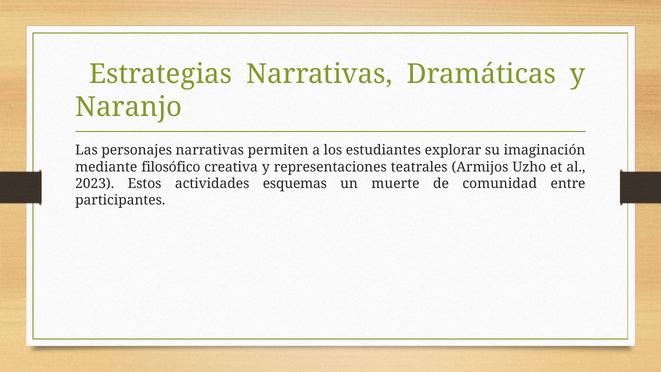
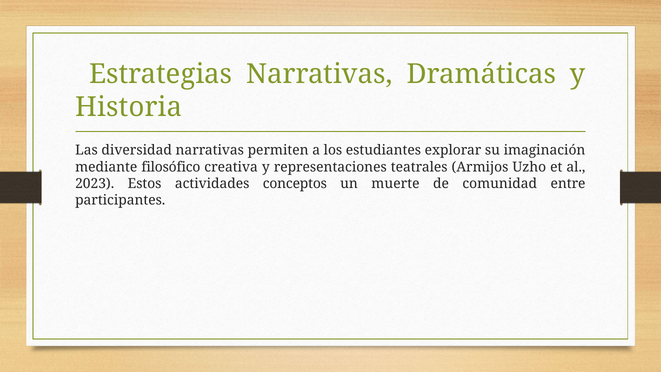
Naranjo: Naranjo -> Historia (129, 107)
personajes: personajes -> diversidad (137, 150)
esquemas: esquemas -> conceptos (295, 183)
